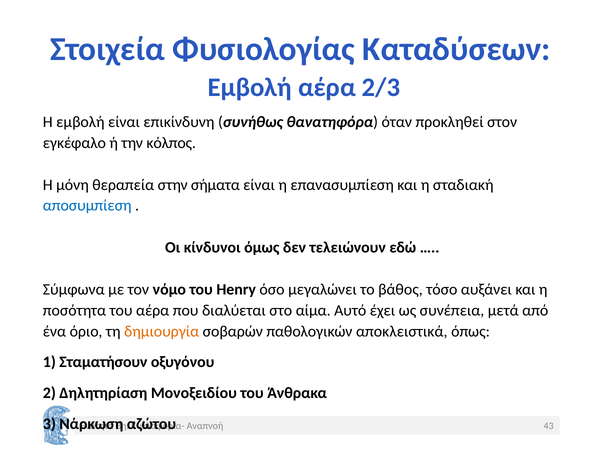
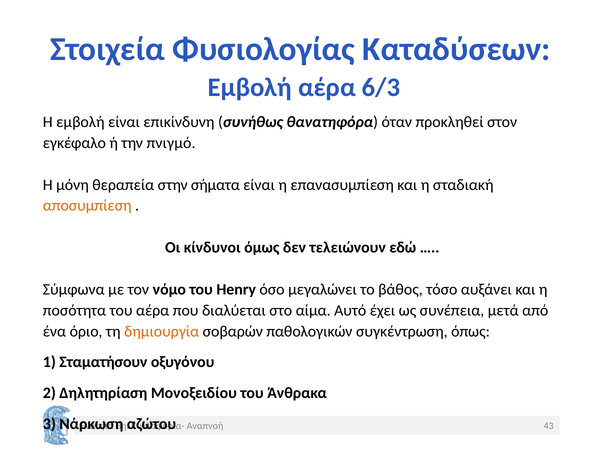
2/3: 2/3 -> 6/3 (381, 88)
κόλπος: κόλπος -> πνιγμό (171, 143)
αποσυμπίεση colour: blue -> orange (87, 206)
αποκλειστικά: αποκλειστικά -> συγκέντρωση (402, 331)
